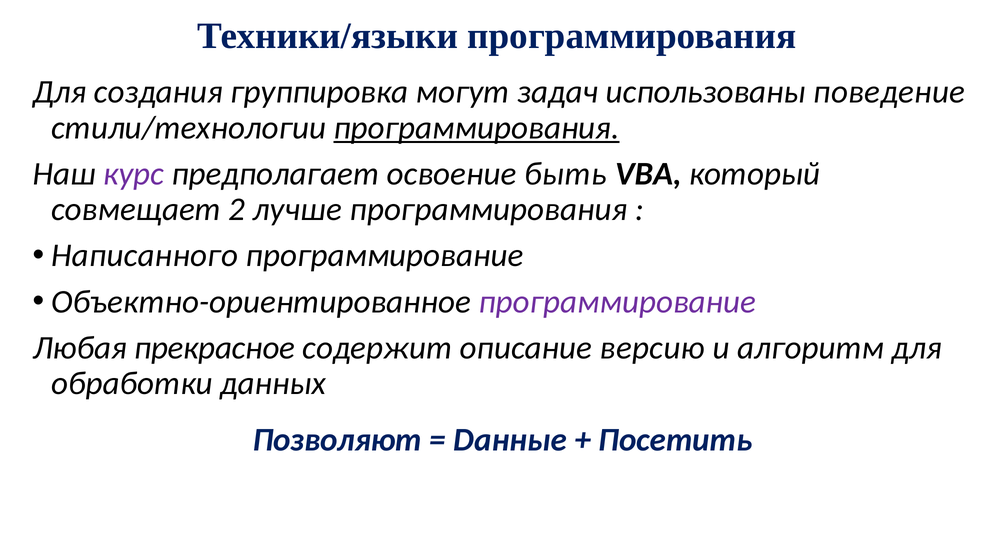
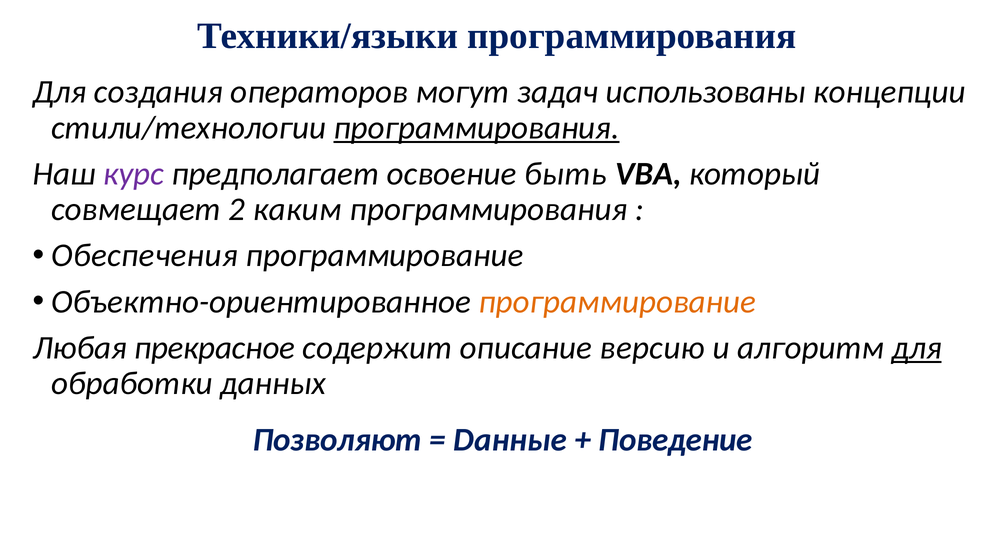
группировка: группировка -> операторов (319, 92)
поведение: поведение -> концепции (889, 92)
лучше: лучше -> каким (297, 209)
Написанного: Написанного -> Обеспечения (145, 256)
программирование colour: purple -> orange (617, 302)
для underline: none -> present (917, 348)
Посетить: Посетить -> Поведение (676, 440)
